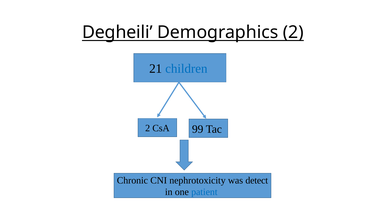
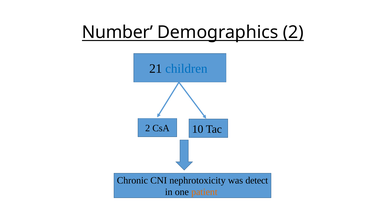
Degheili: Degheili -> Number (117, 32)
99: 99 -> 10 (198, 129)
patient colour: blue -> orange (204, 192)
